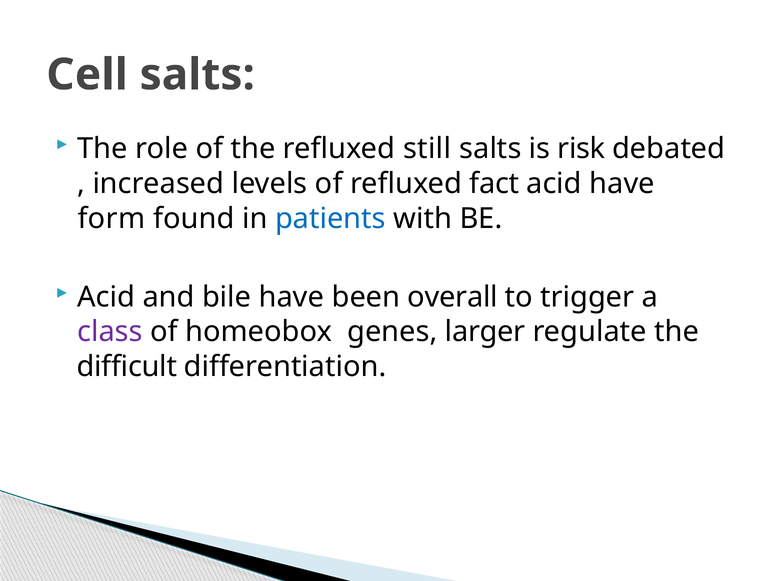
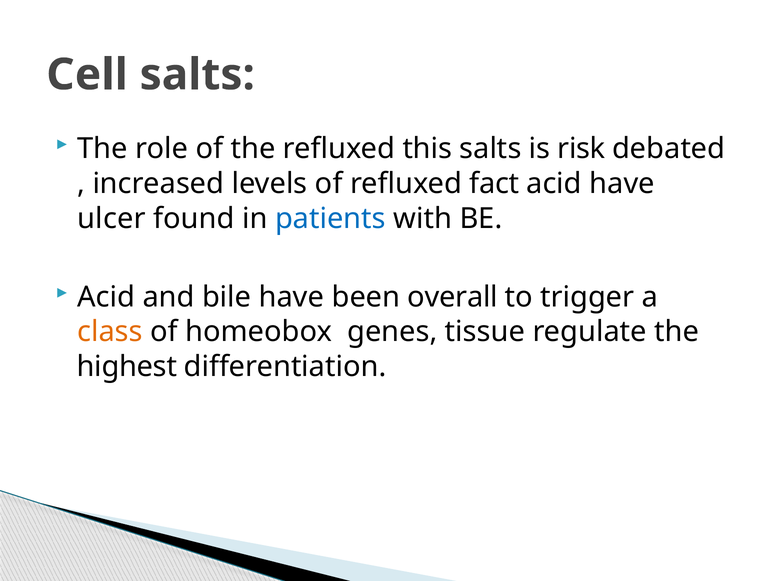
still: still -> this (427, 149)
form: form -> ulcer (111, 218)
class colour: purple -> orange (110, 332)
larger: larger -> tissue (485, 332)
difficult: difficult -> highest (127, 366)
